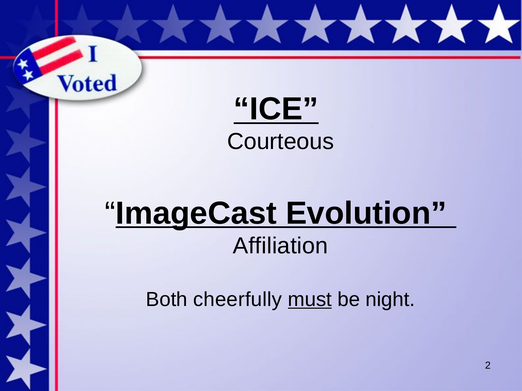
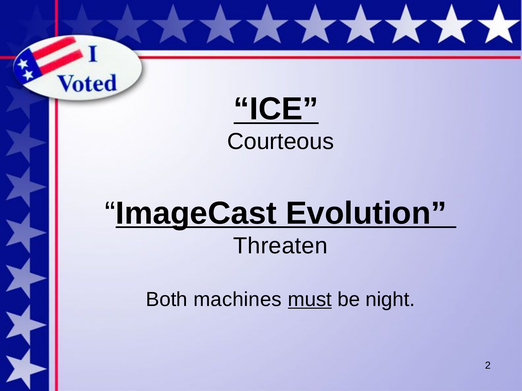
Affiliation: Affiliation -> Threaten (280, 246)
cheerfully: cheerfully -> machines (238, 300)
